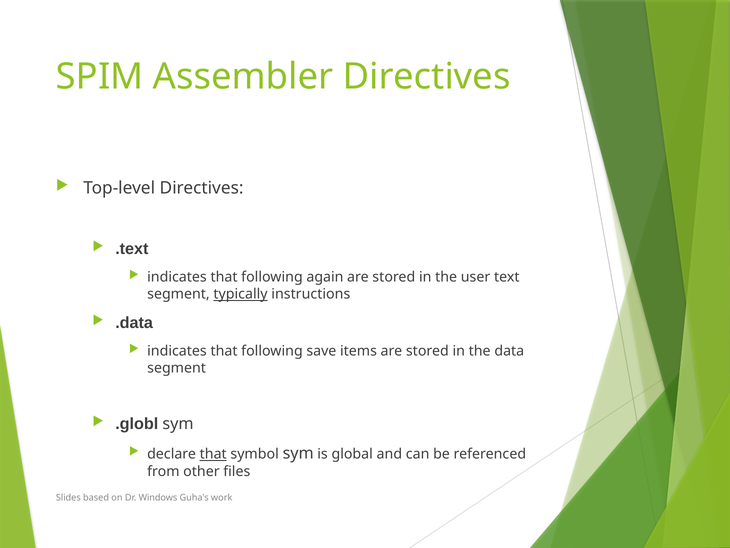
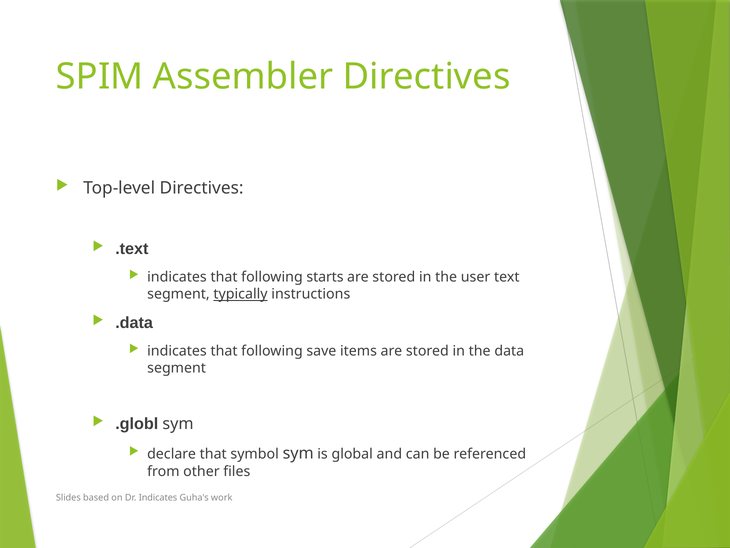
again: again -> starts (325, 277)
that underline: present -> none (213, 454)
Dr Windows: Windows -> Indicates (158, 497)
